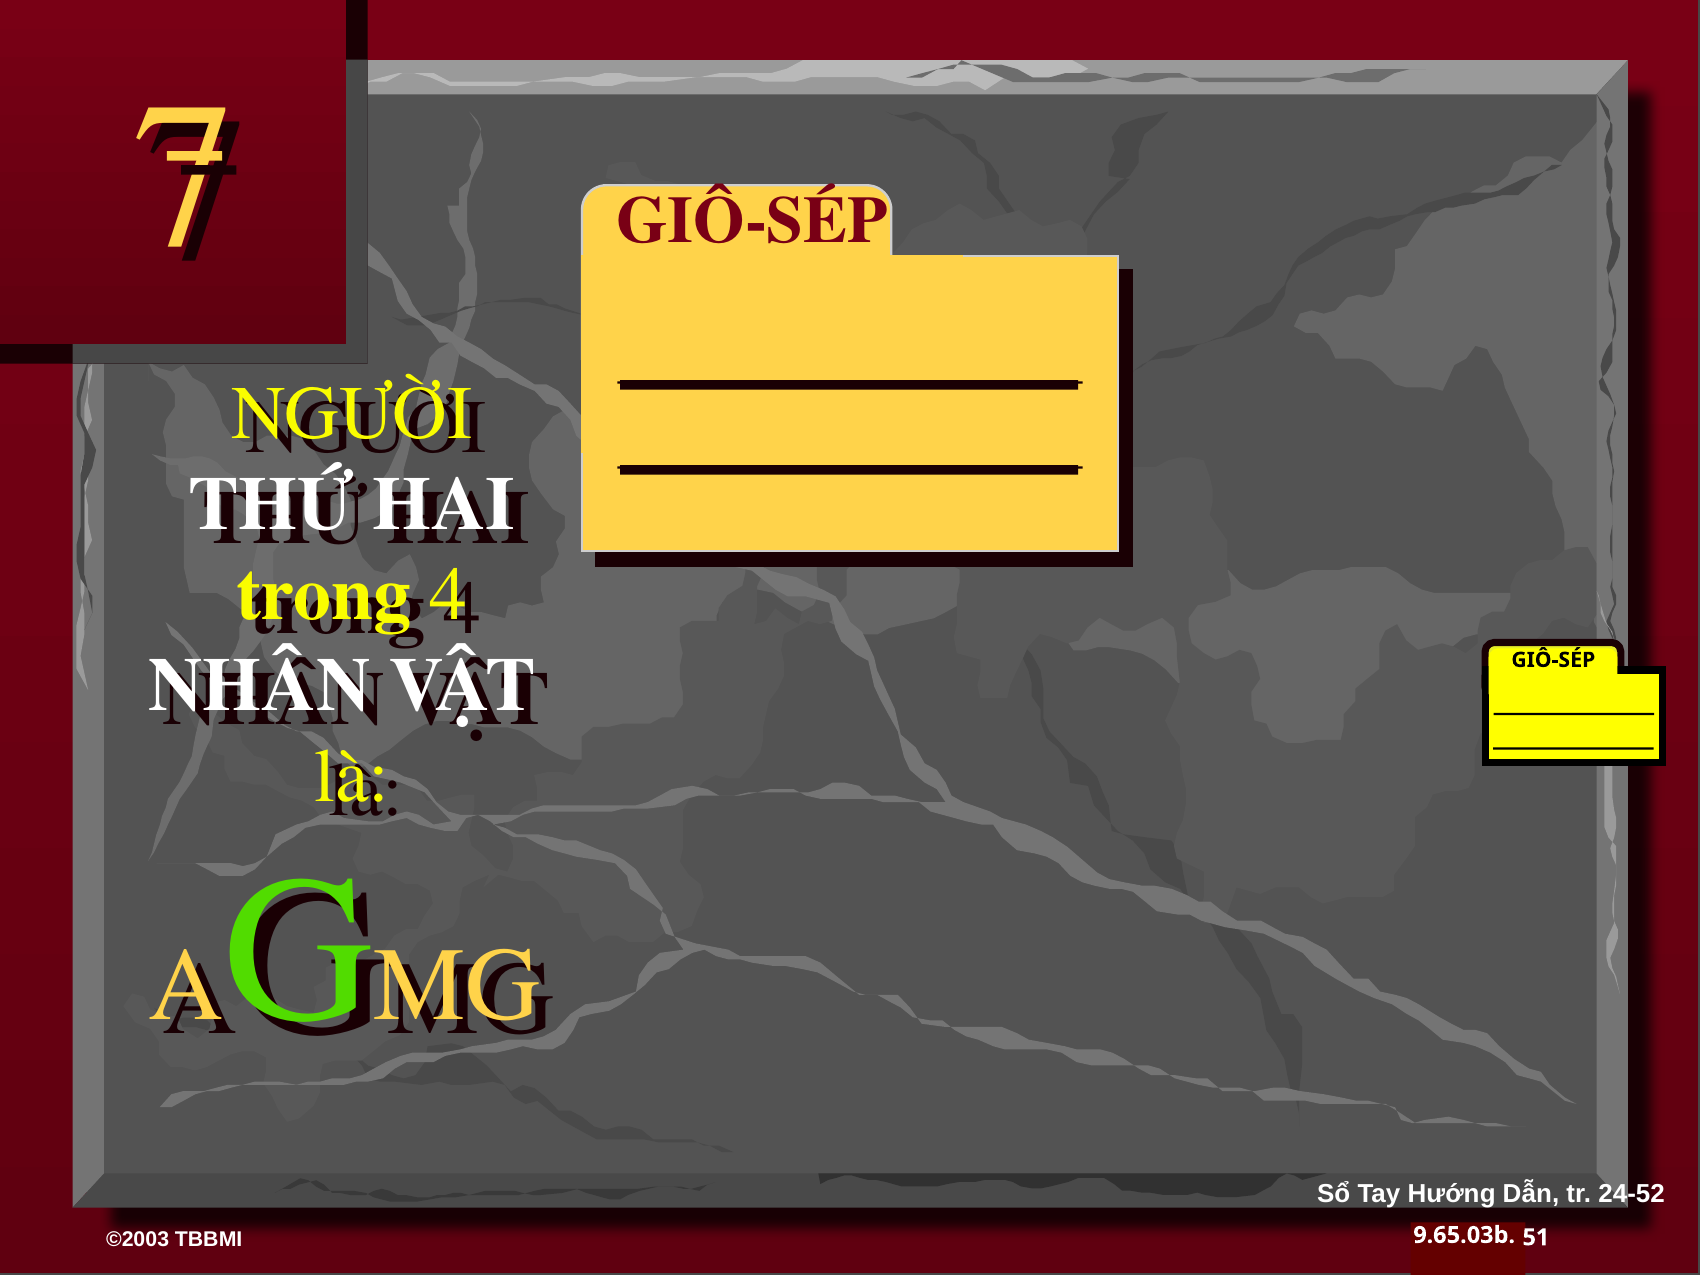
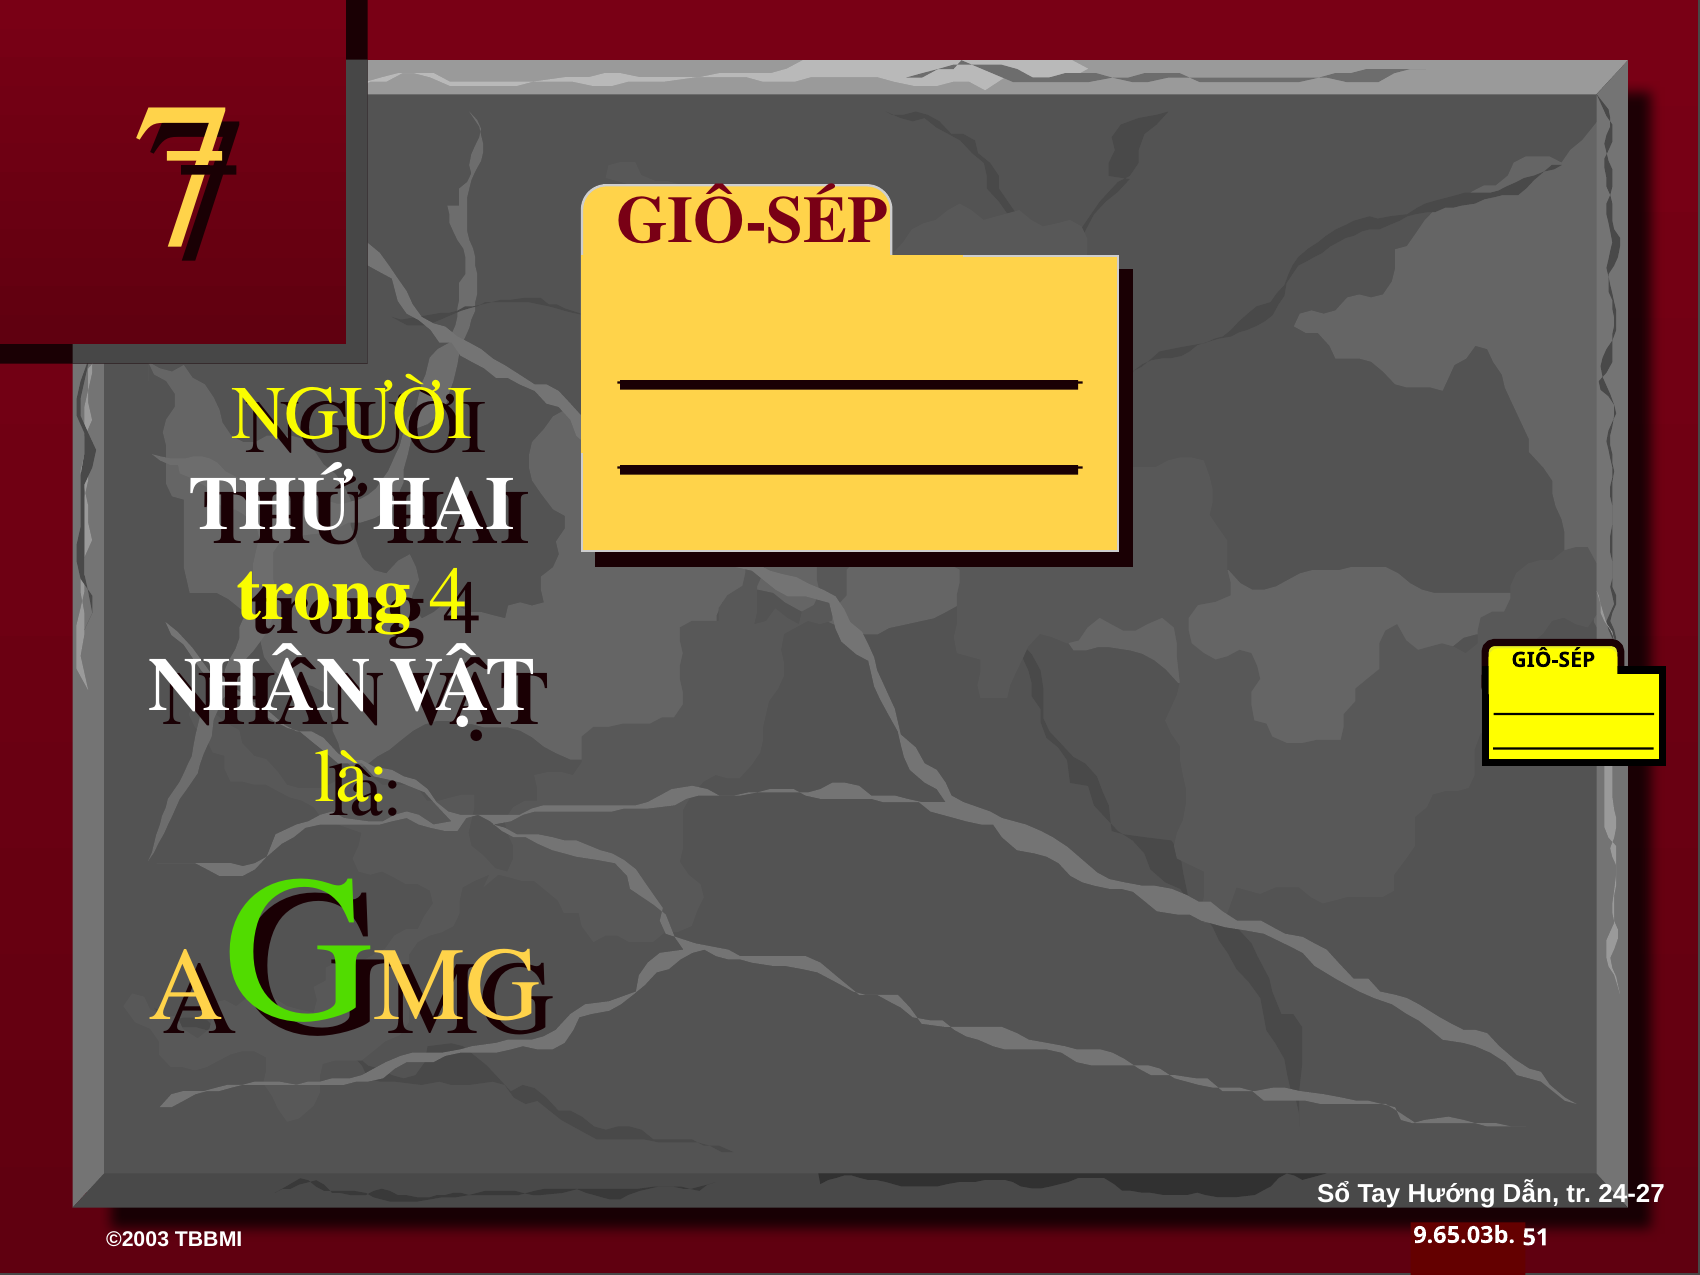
24-52: 24-52 -> 24-27 (1632, 1194)
